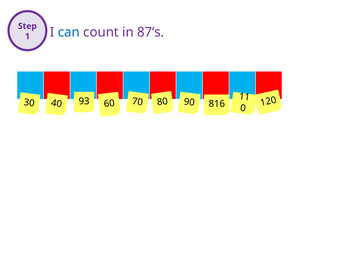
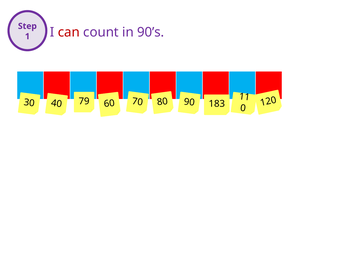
can colour: blue -> red (69, 32)
87’s: 87’s -> 90’s (151, 32)
93: 93 -> 79 (84, 101)
816: 816 -> 183 (217, 104)
